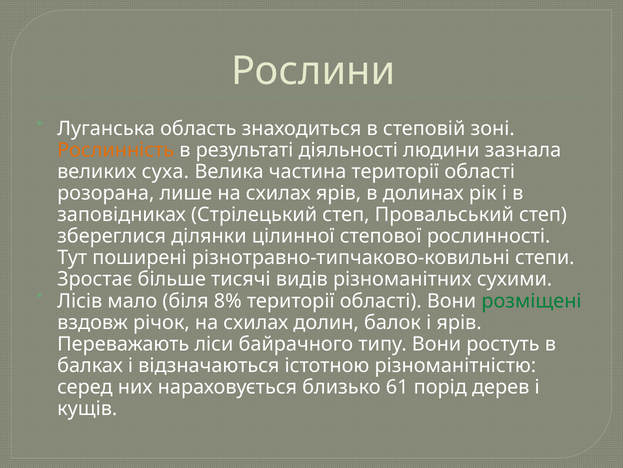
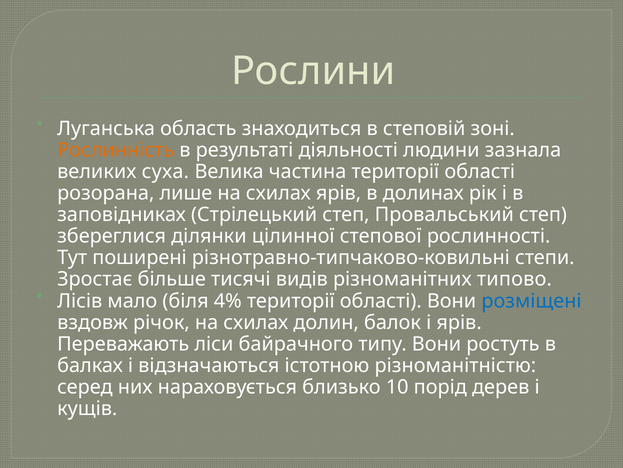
сухими: сухими -> типово (514, 279)
8%: 8% -> 4% (228, 300)
розміщені colour: green -> blue (532, 300)
61: 61 -> 10 (397, 386)
